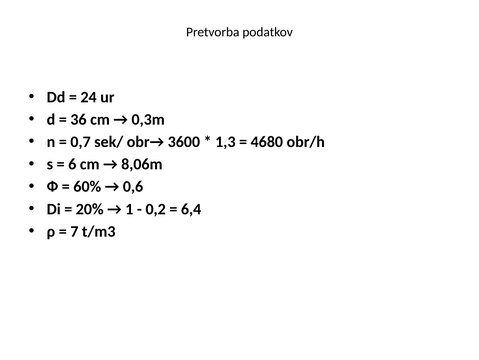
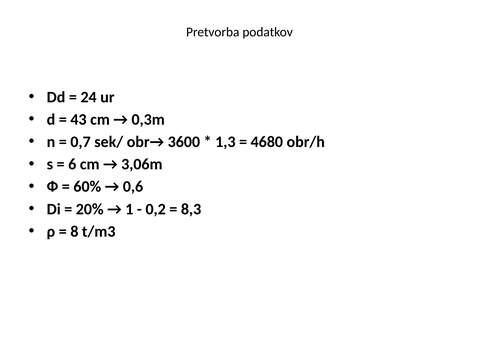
36: 36 -> 43 (78, 119)
8,06m: 8,06m -> 3,06m (142, 164)
6,4: 6,4 -> 8,3 (191, 209)
7: 7 -> 8 (74, 231)
